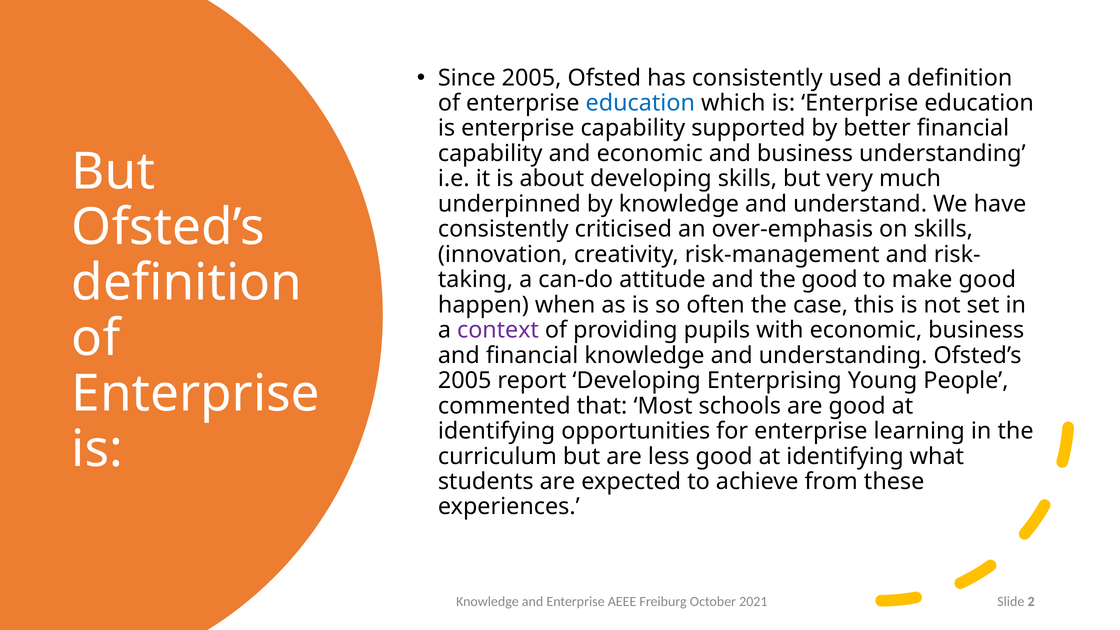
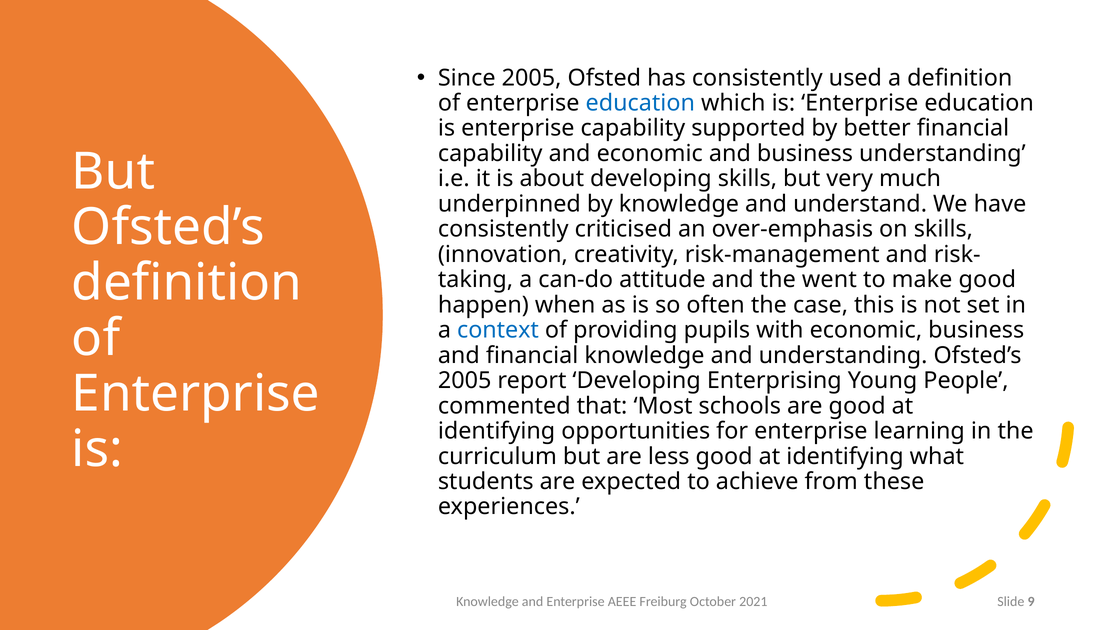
the good: good -> went (829, 280)
context colour: purple -> blue (498, 330)
2: 2 -> 9 (1031, 602)
